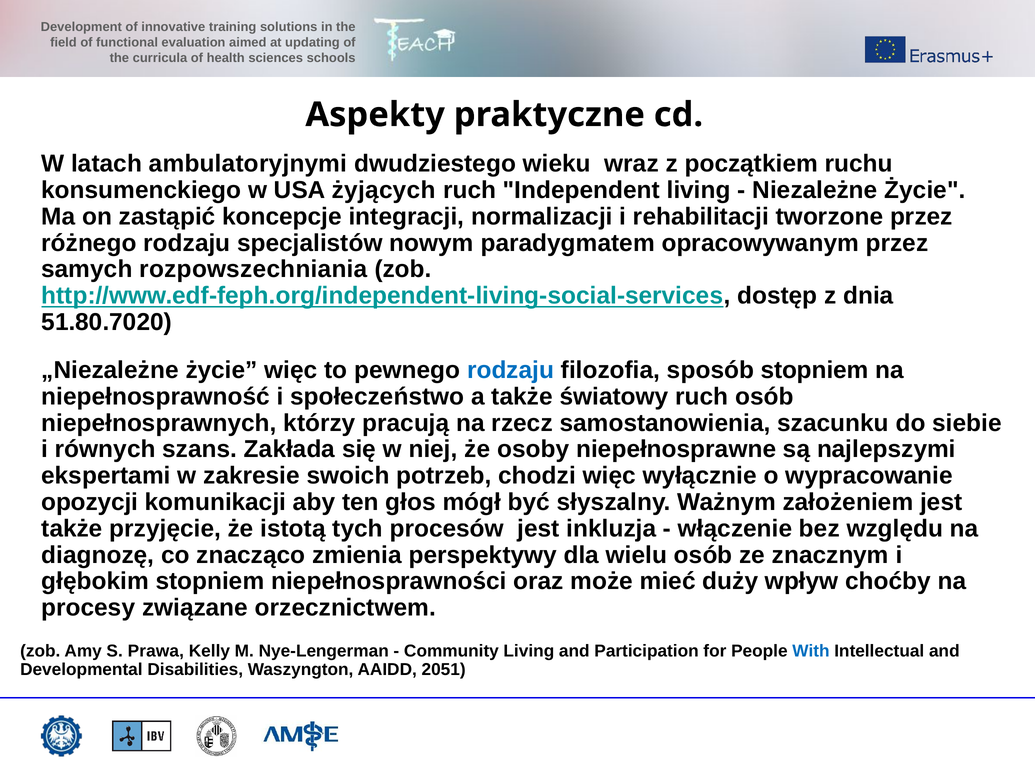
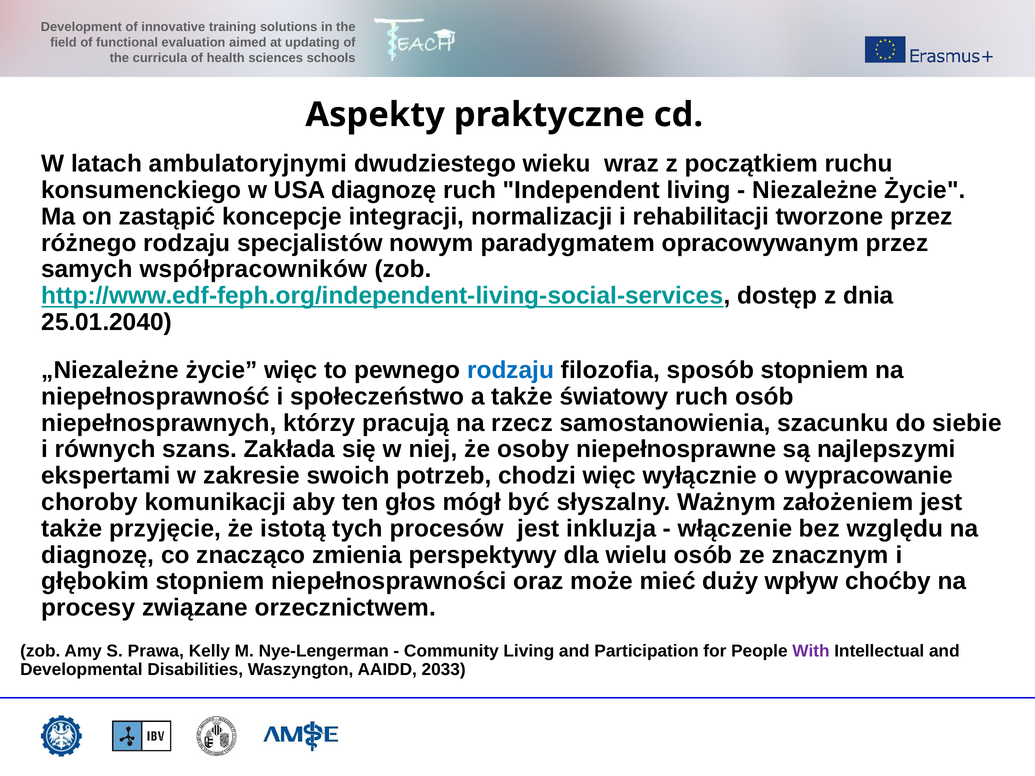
USA żyjących: żyjących -> diagnozę (384, 190)
rozpowszechniania: rozpowszechniania -> współpracowników (253, 270)
51.80.7020: 51.80.7020 -> 25.01.2040 (107, 322)
opozycji: opozycji -> choroby (90, 502)
With colour: blue -> purple (811, 651)
2051: 2051 -> 2033 (444, 670)
